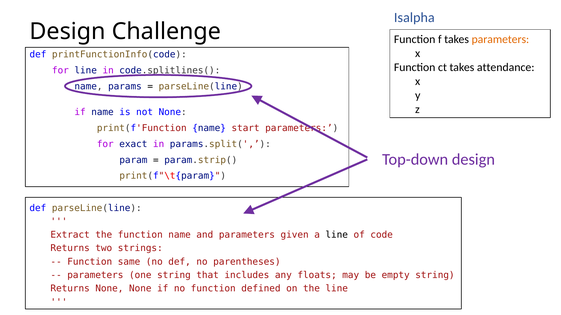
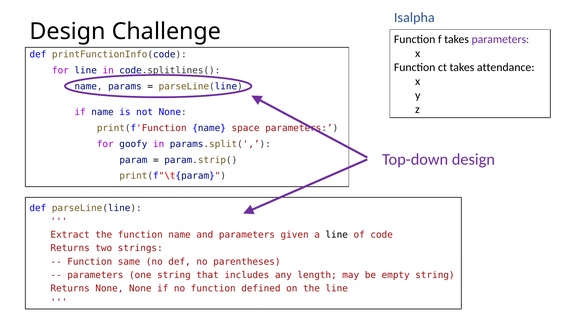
parameters colour: orange -> purple (500, 39)
start: start -> space (246, 128)
exact: exact -> goofy (133, 144)
floats: floats -> length (317, 276)
